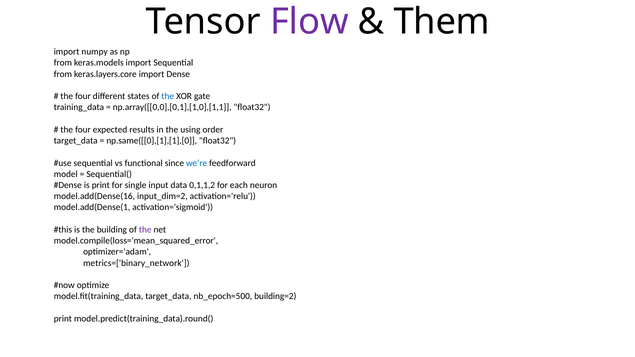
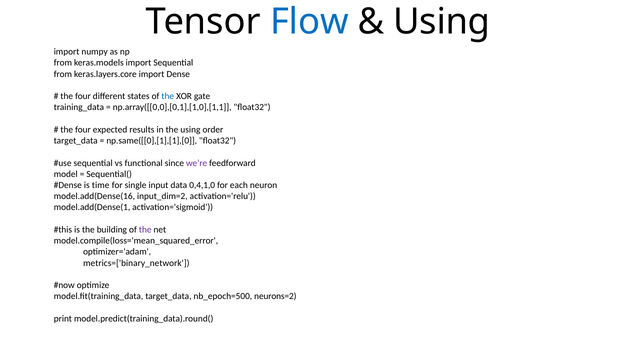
Flow colour: purple -> blue (309, 22)
Them: Them -> Using (442, 22)
we’re colour: blue -> purple (197, 163)
is print: print -> time (101, 185)
0,1,1,2: 0,1,1,2 -> 0,4,1,0 (202, 185)
building=2: building=2 -> neurons=2 (275, 296)
